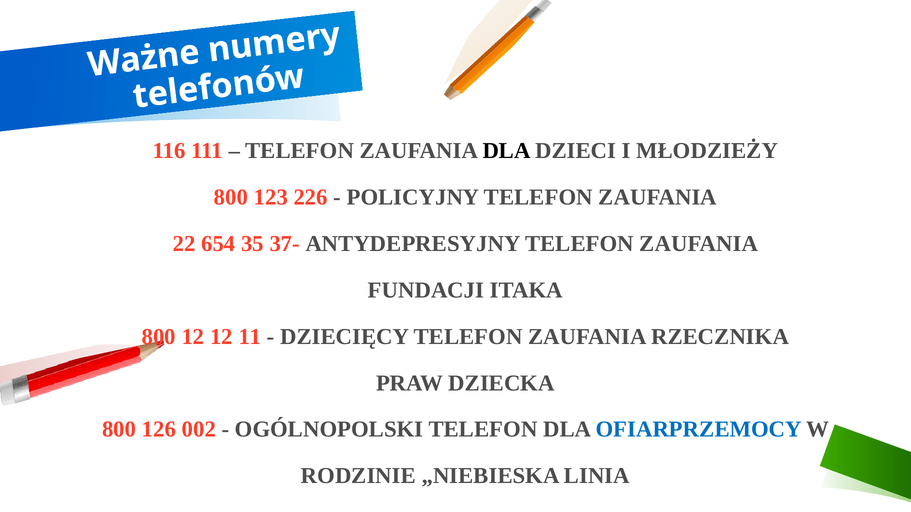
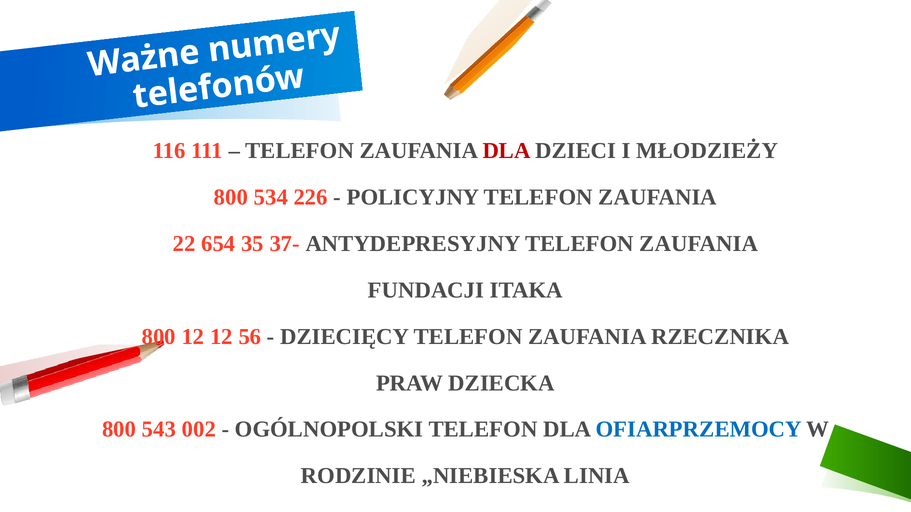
DLA colour: black -> red (507, 151)
123: 123 -> 534 (271, 198)
11: 11 -> 56 (250, 337)
126: 126 -> 543 (159, 430)
